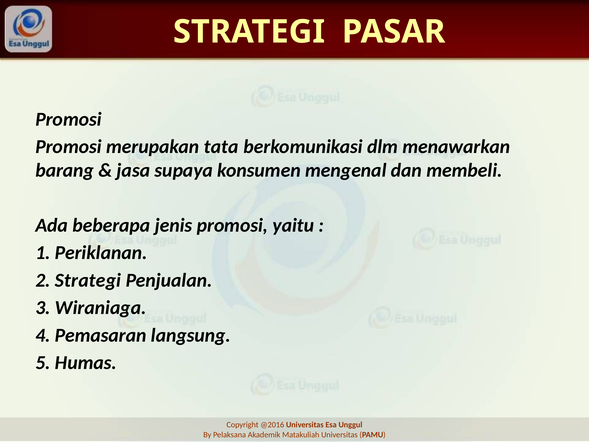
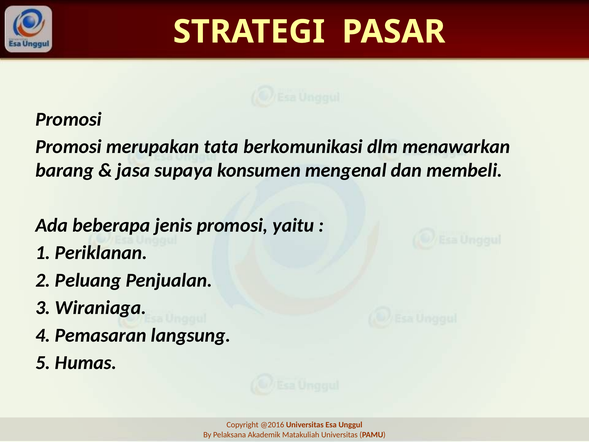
2 Strategi: Strategi -> Peluang (88, 280)
